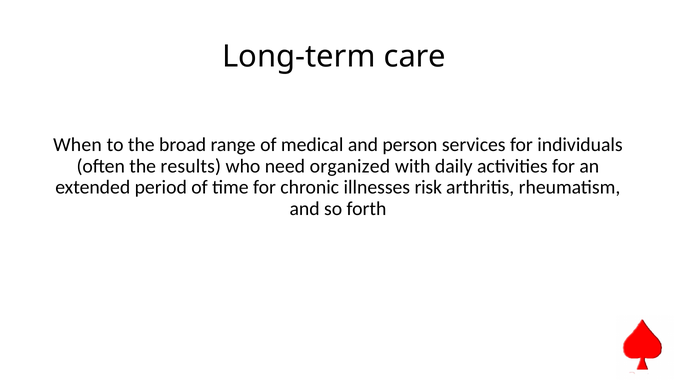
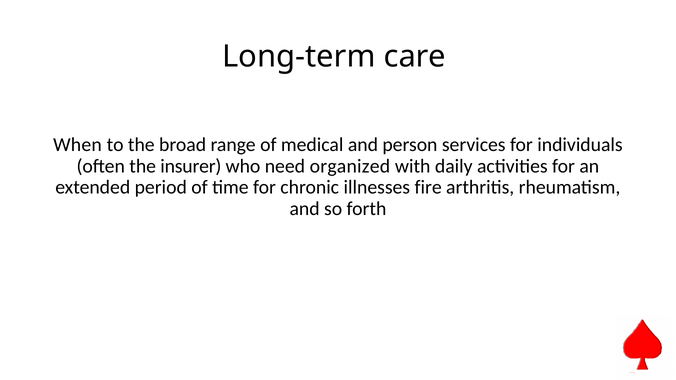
results: results -> insurer (191, 166)
risk: risk -> fire (428, 188)
